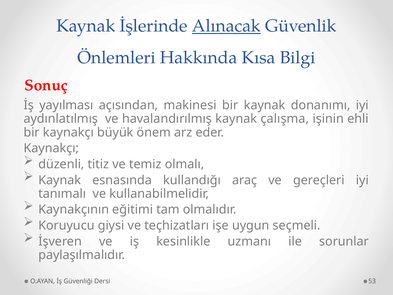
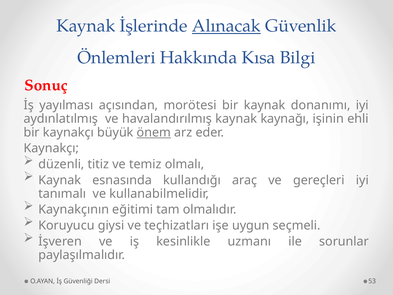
makinesi: makinesi -> morötesi (190, 105)
çalışma: çalışma -> kaynağı (285, 119)
önem underline: none -> present (154, 132)
